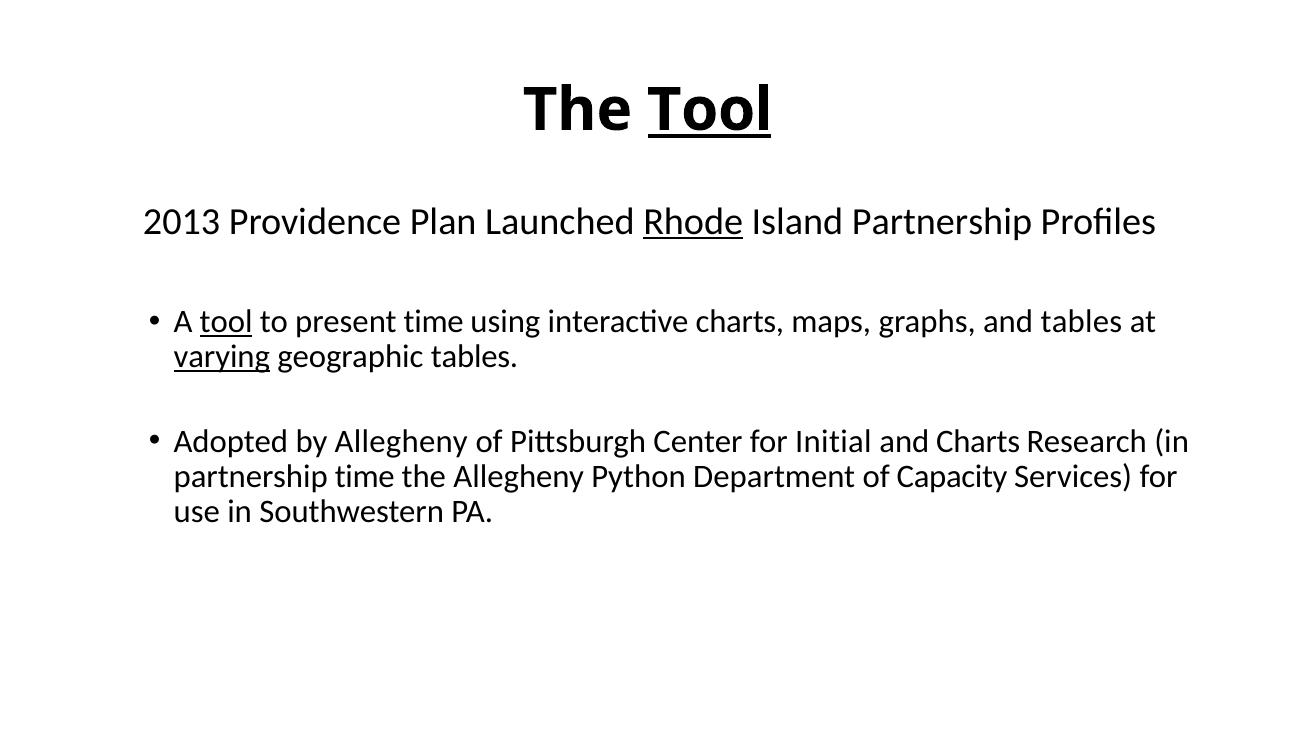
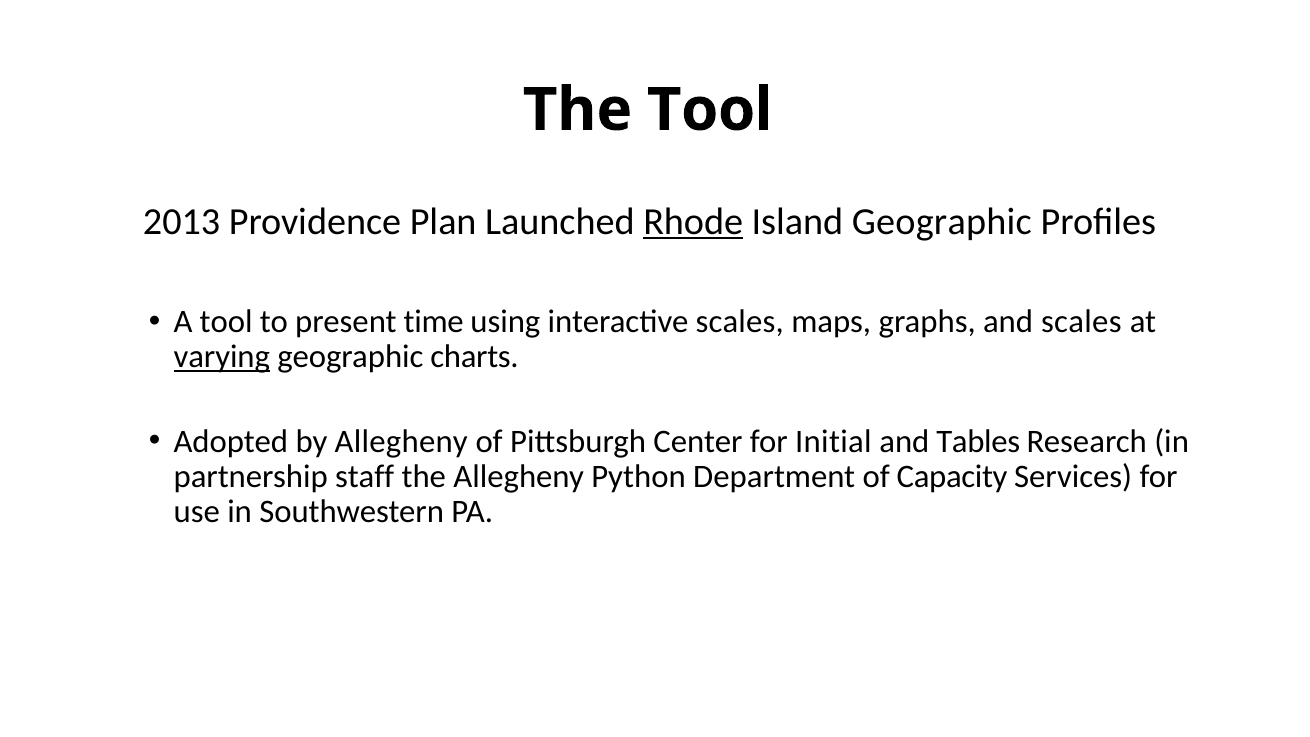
Tool underline: present -> none (710, 110)
Island Partnership: Partnership -> Geographic (942, 221)
tool underline: present -> none (226, 322)
interactive charts: charts -> scales (740, 322)
and tables: tables -> scales (1081, 322)
geographic tables: tables -> charts (475, 357)
and Charts: Charts -> Tables (978, 441)
partnership time: time -> staff (365, 477)
